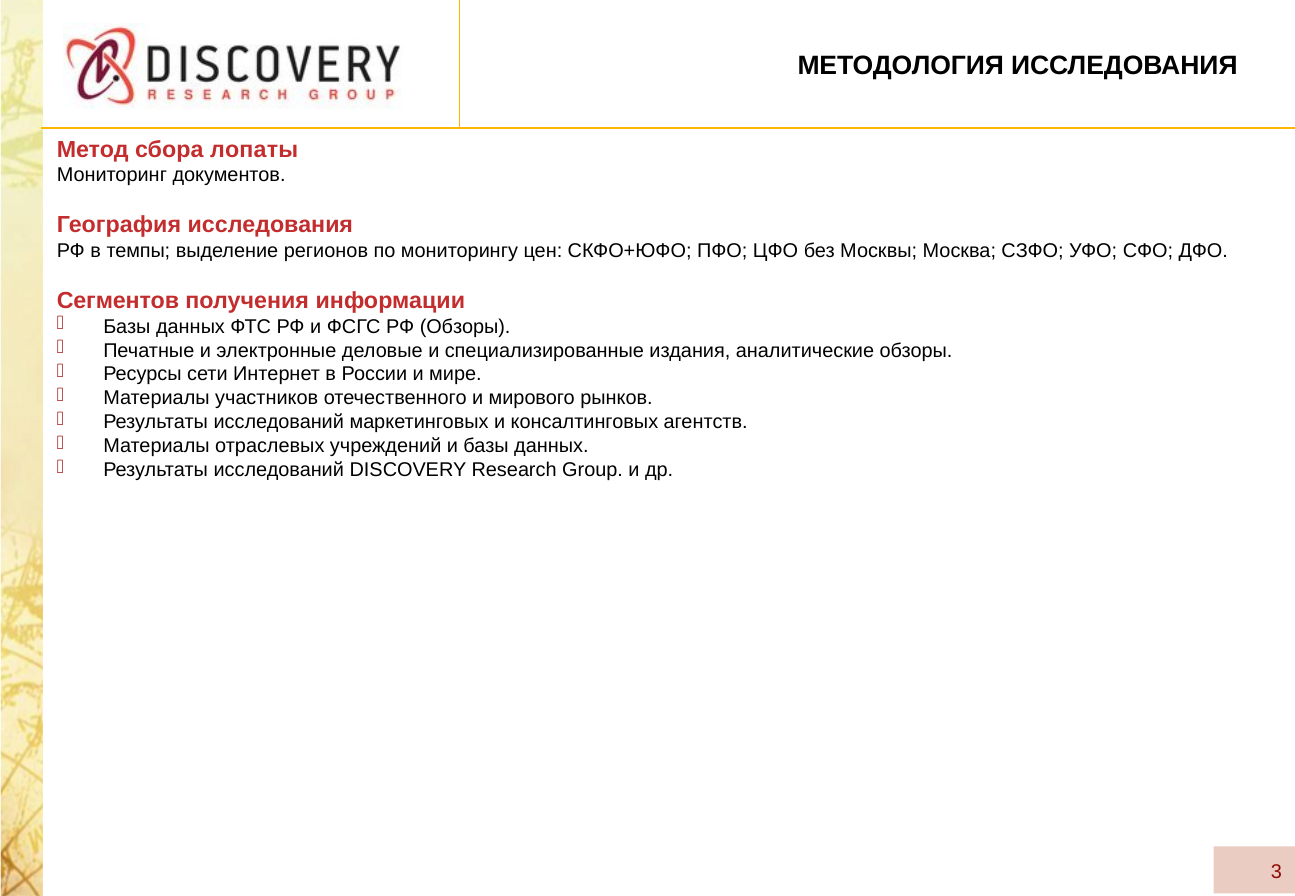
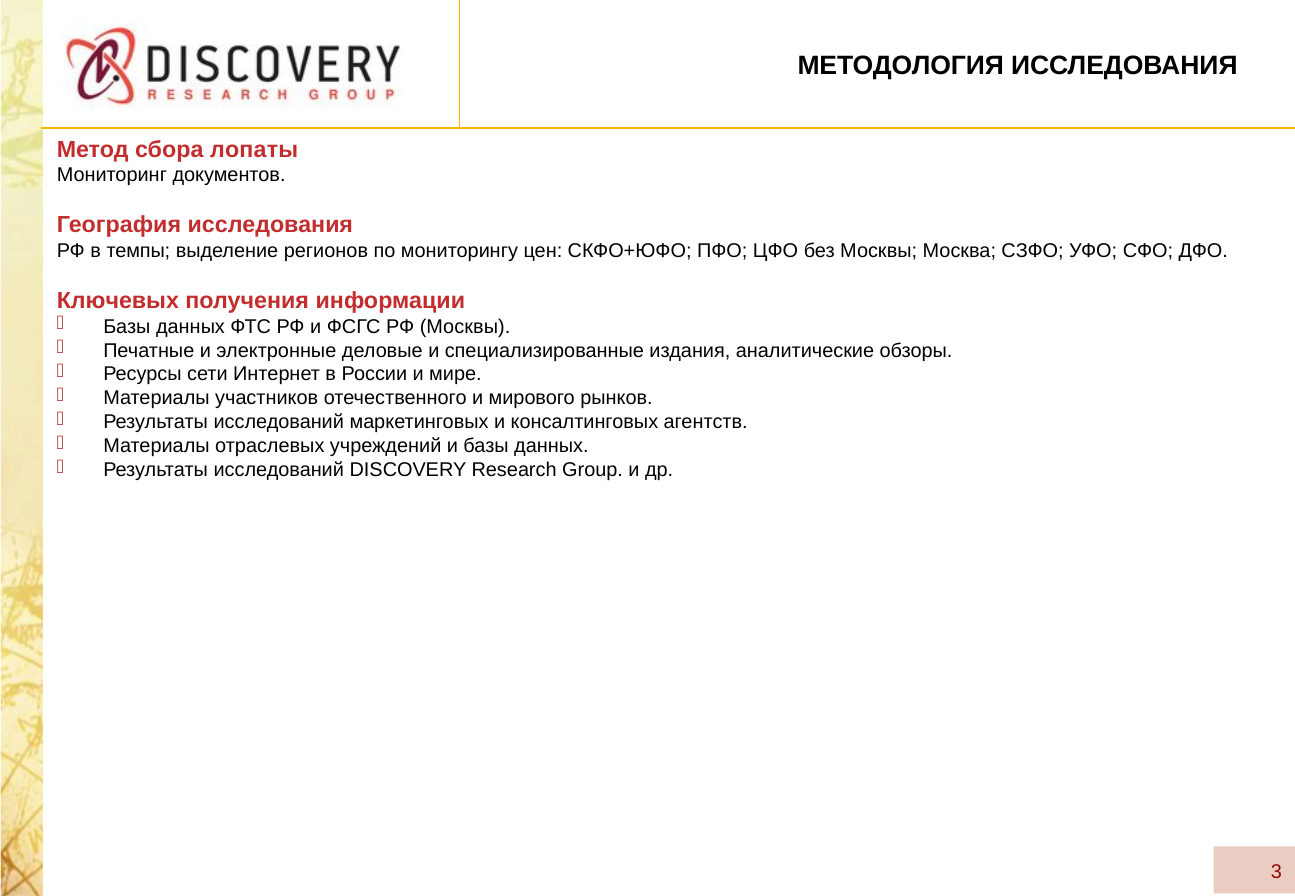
Сегментов: Сегментов -> Ключевых (118, 301)
РФ Обзоры: Обзоры -> Москвы (465, 327)
